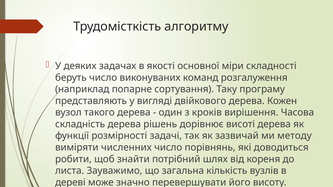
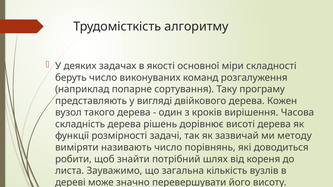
численних: численних -> називають (126, 148)
